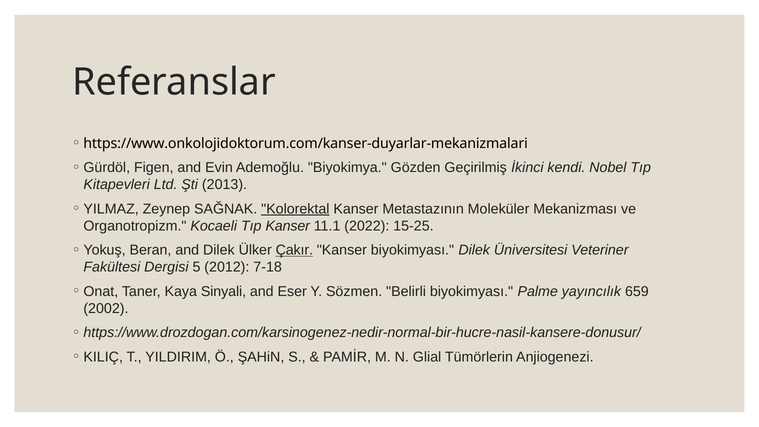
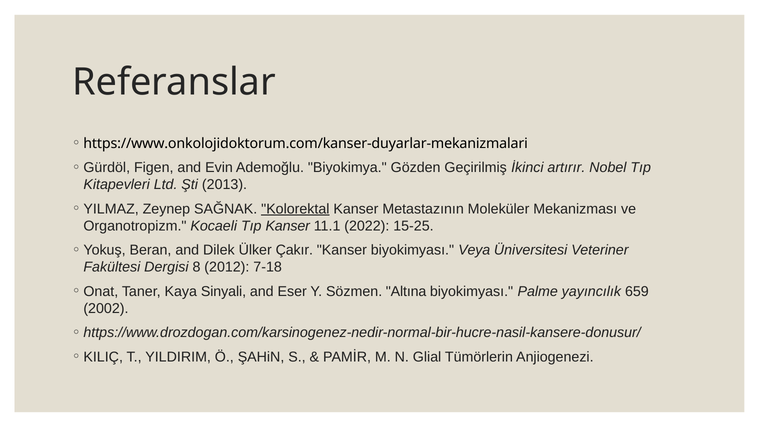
kendi: kendi -> artırır (566, 168)
Çakır underline: present -> none (294, 250)
biyokimyası Dilek: Dilek -> Veya (474, 250)
5: 5 -> 8 (196, 267)
Belirli: Belirli -> Altına (406, 291)
